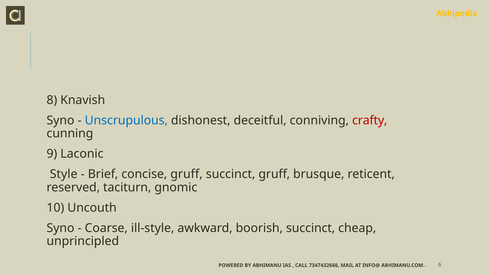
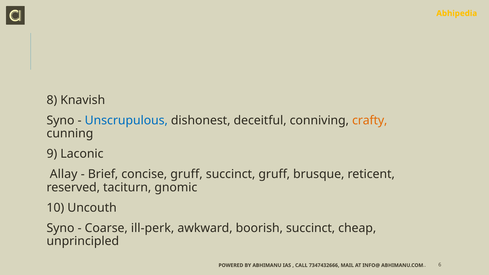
crafty colour: red -> orange (370, 120)
Style: Style -> Allay (64, 174)
ill-style: ill-style -> ill-perk (153, 228)
